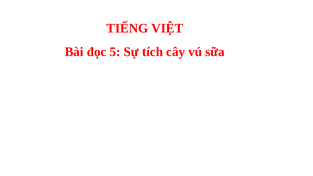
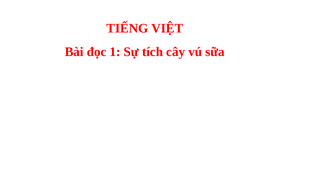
5: 5 -> 1 (115, 52)
